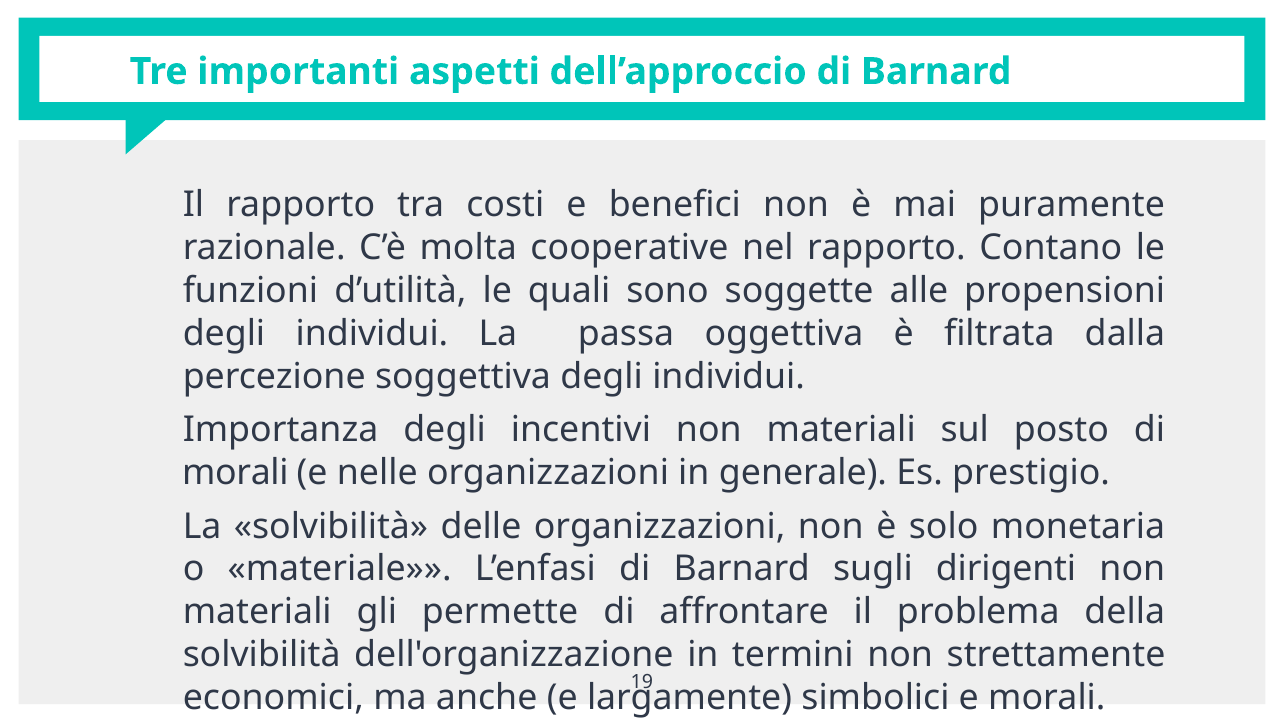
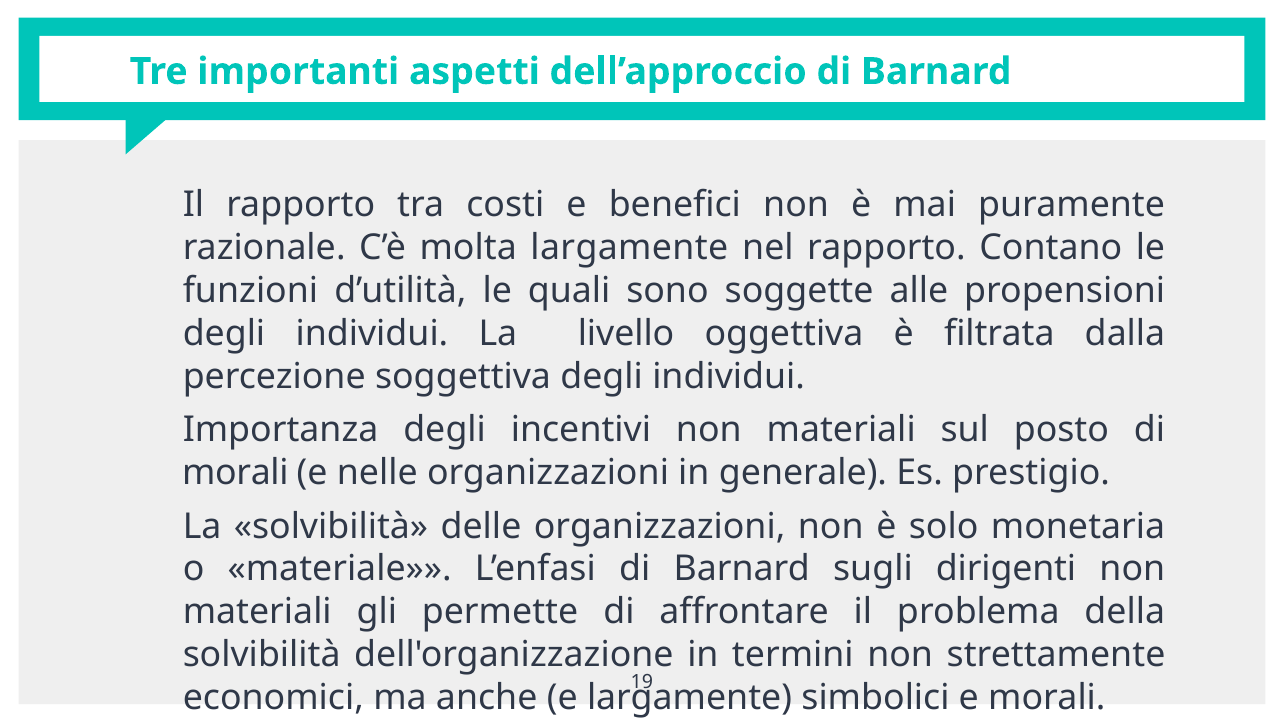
molta cooperative: cooperative -> largamente (629, 248)
passa: passa -> livello (626, 334)
